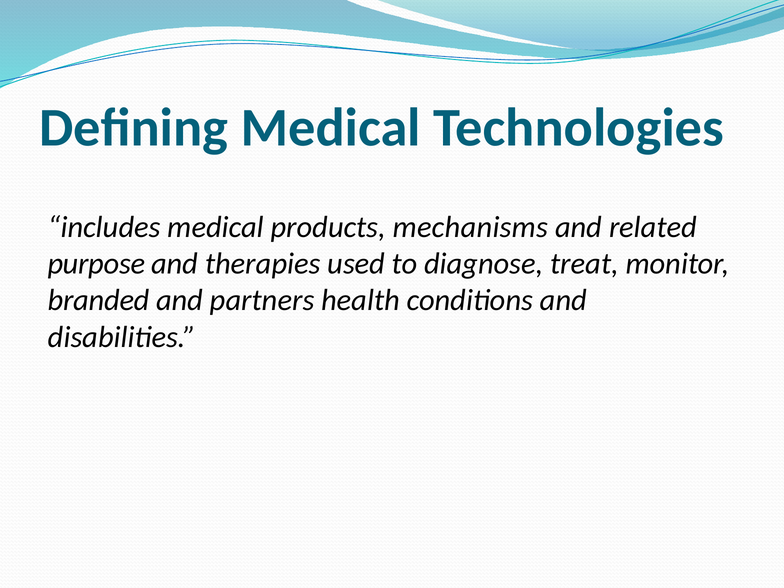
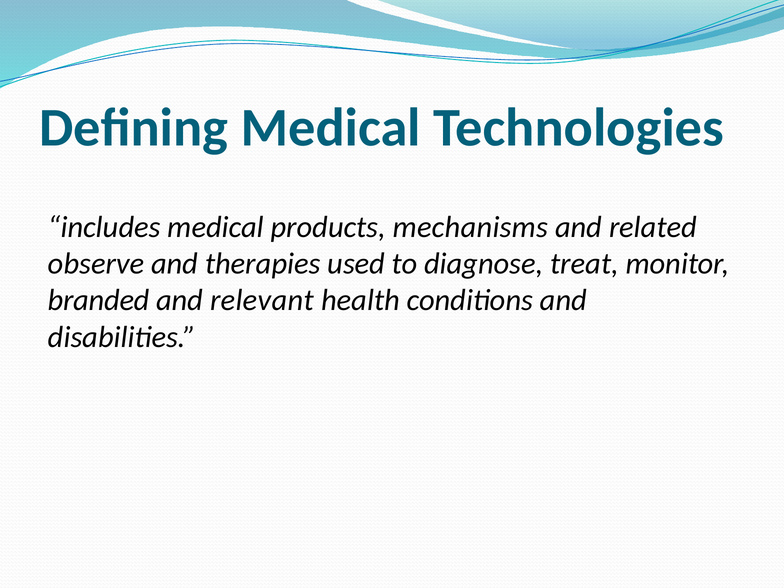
purpose: purpose -> observe (96, 264)
partners: partners -> relevant (262, 300)
